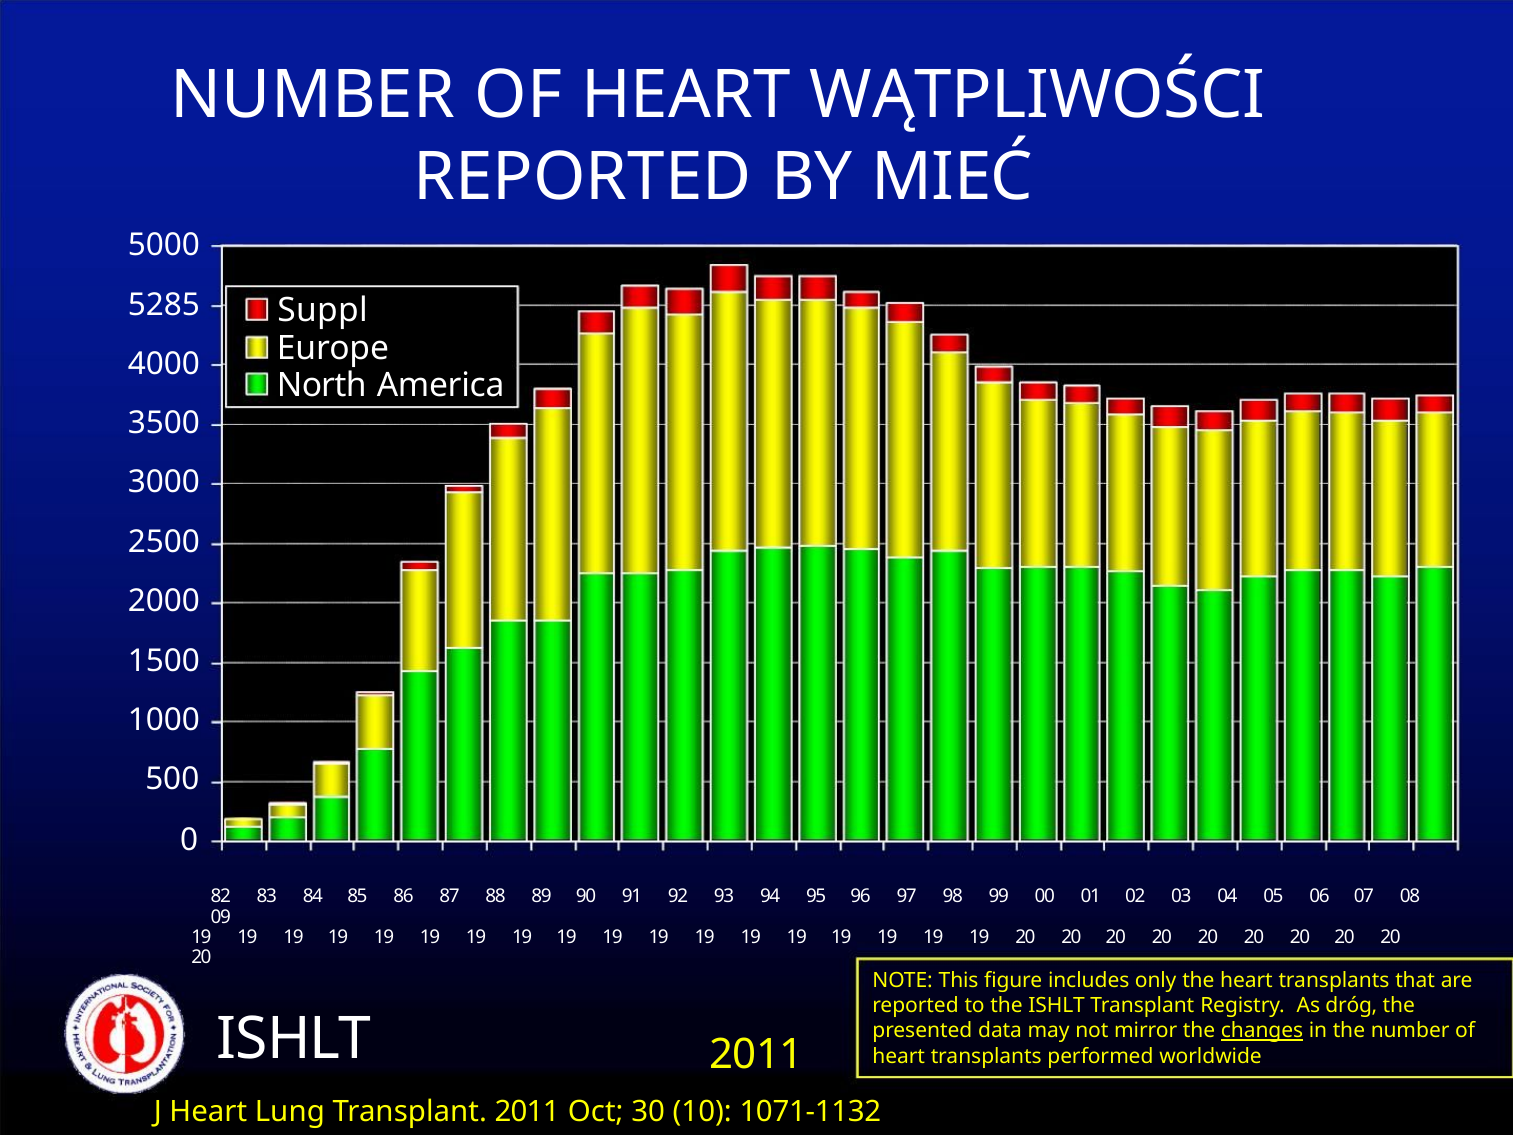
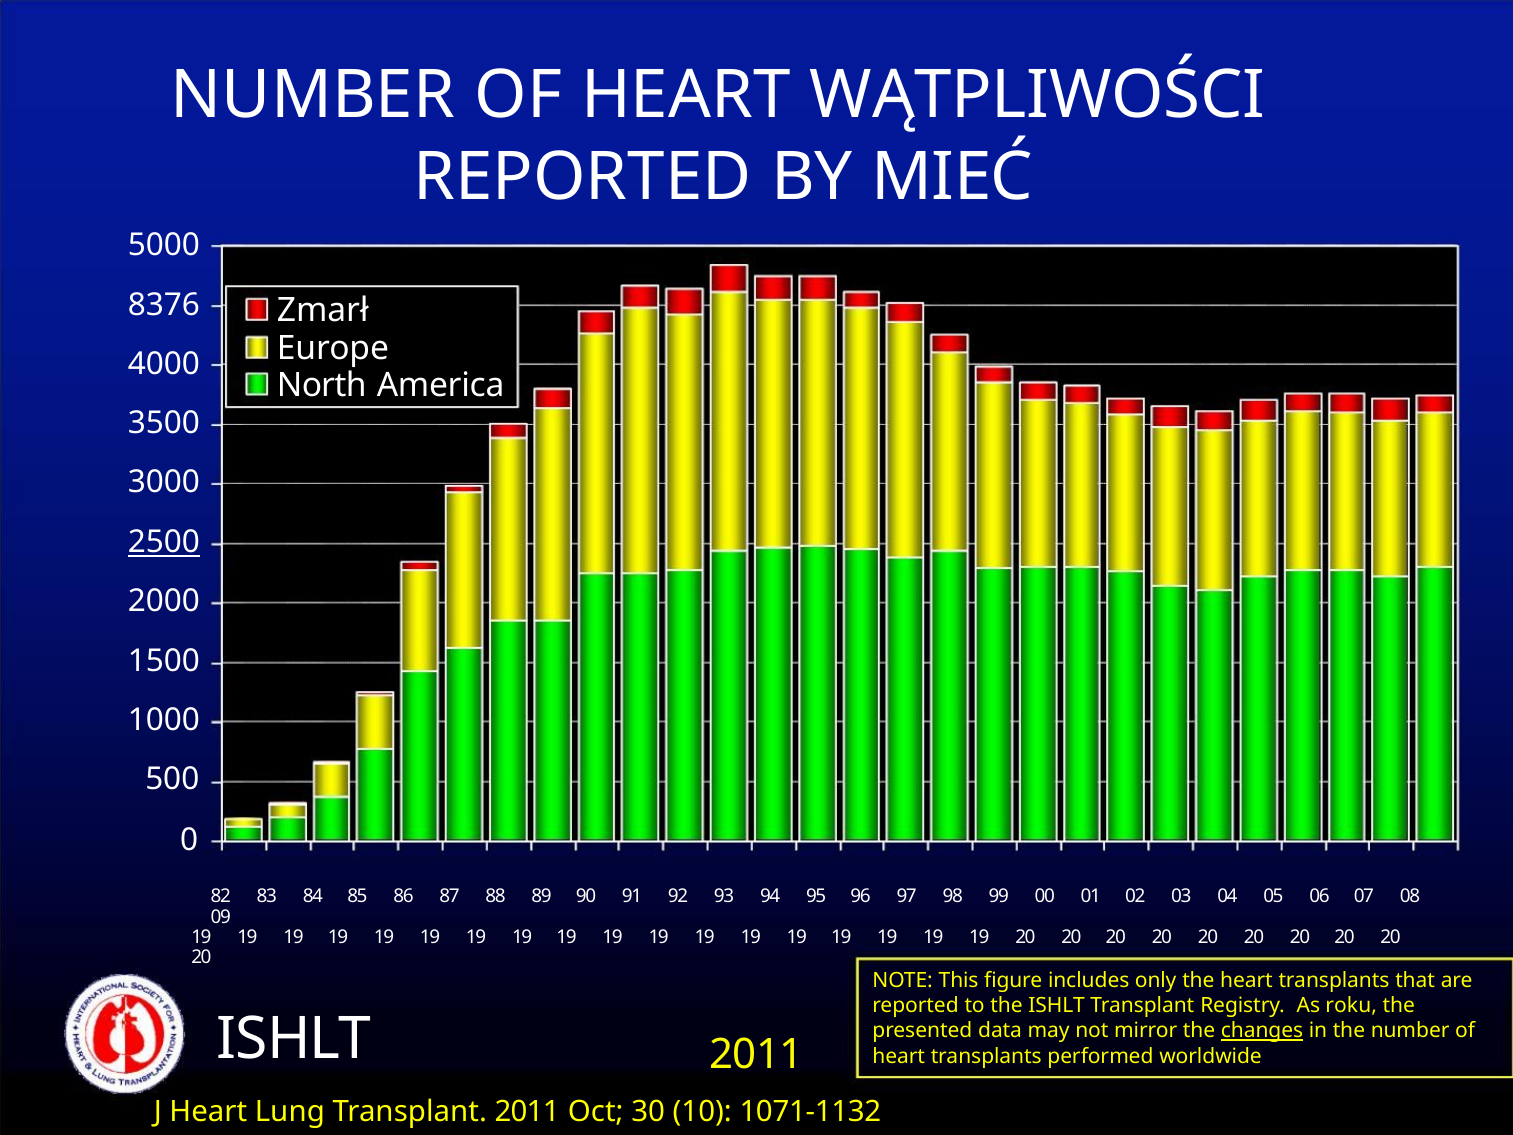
5285: 5285 -> 8376 (164, 305)
Suppl: Suppl -> Zmarł (323, 311)
2500 underline: none -> present (164, 542)
dróg: dróg -> roku (1351, 1005)
